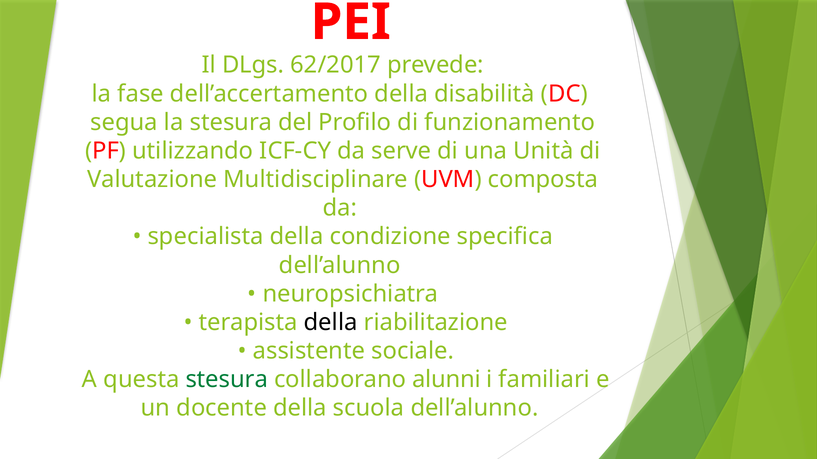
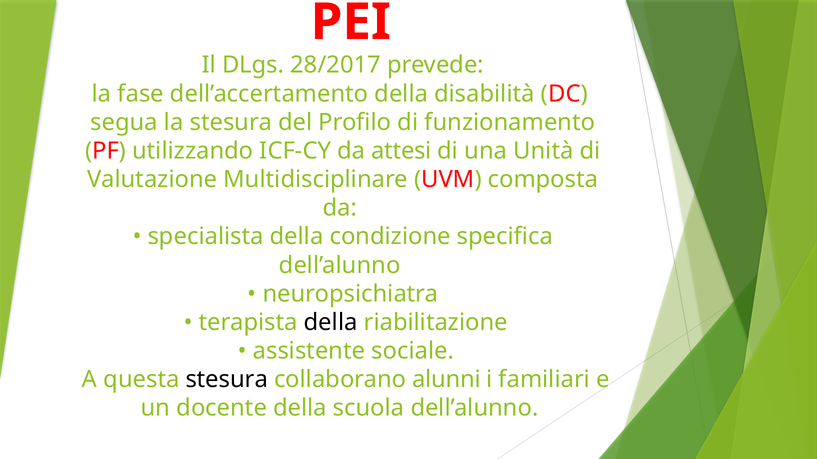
62/2017: 62/2017 -> 28/2017 (336, 65)
serve: serve -> attesi (401, 151)
stesura colour: green -> black (227, 380)
